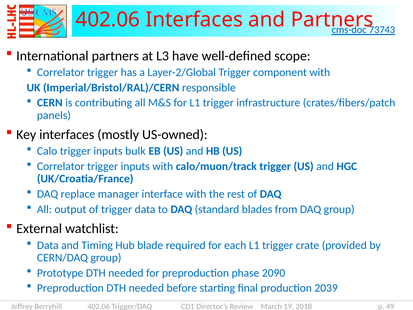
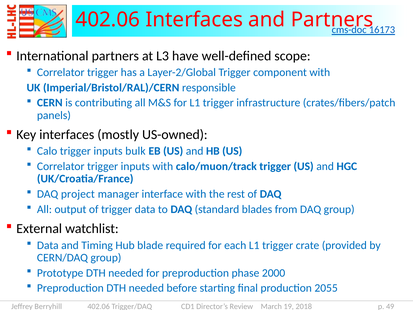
73743: 73743 -> 16173 (382, 30)
replace: replace -> project (78, 194)
2090: 2090 -> 2000 (274, 273)
2039: 2039 -> 2055 (326, 288)
